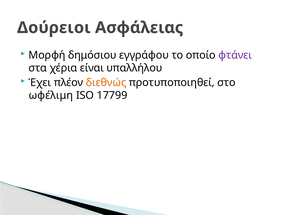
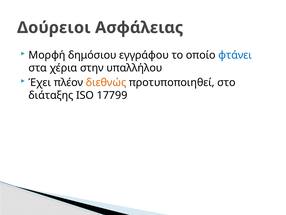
φτάνει colour: purple -> blue (235, 55)
είναι: είναι -> στην (92, 68)
ωφέλιμη: ωφέλιμη -> διάταξης (51, 95)
